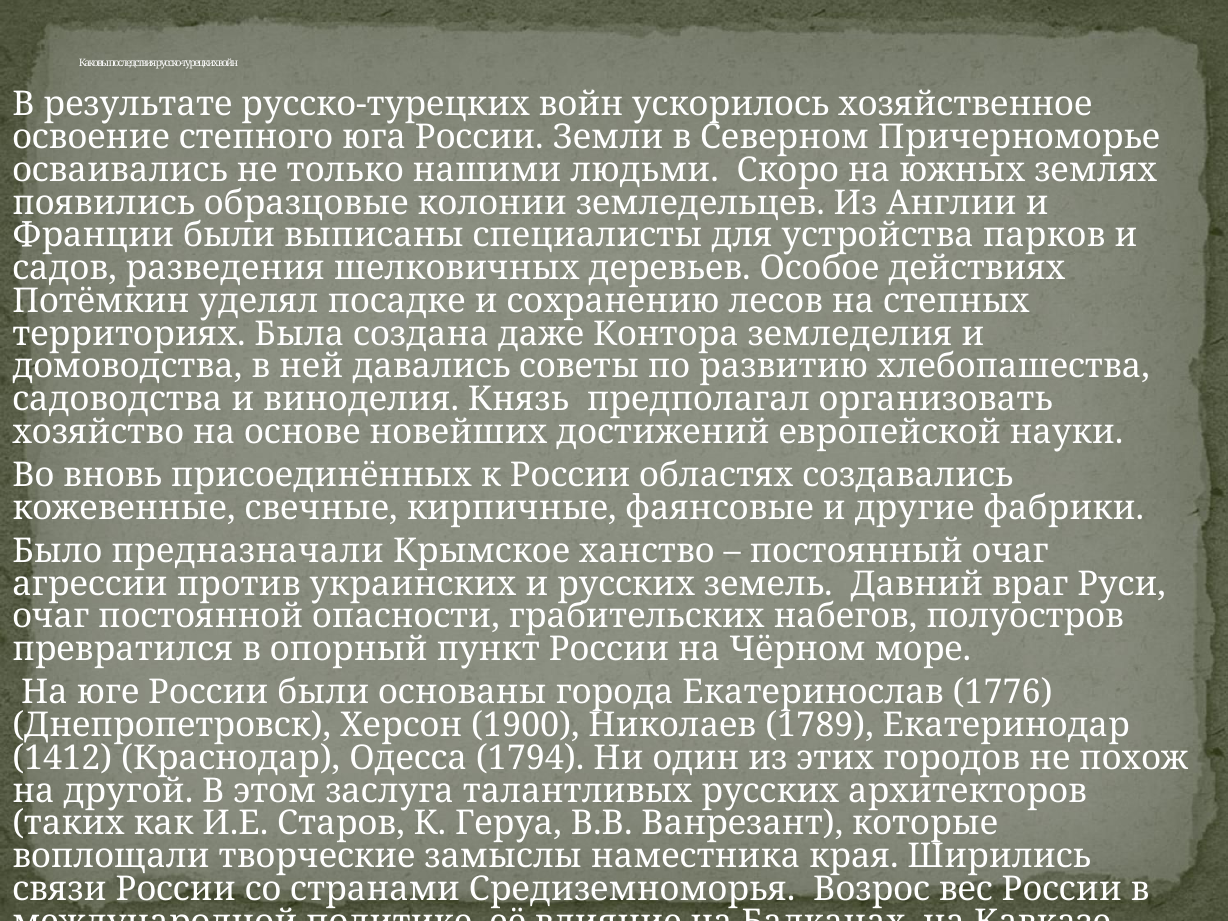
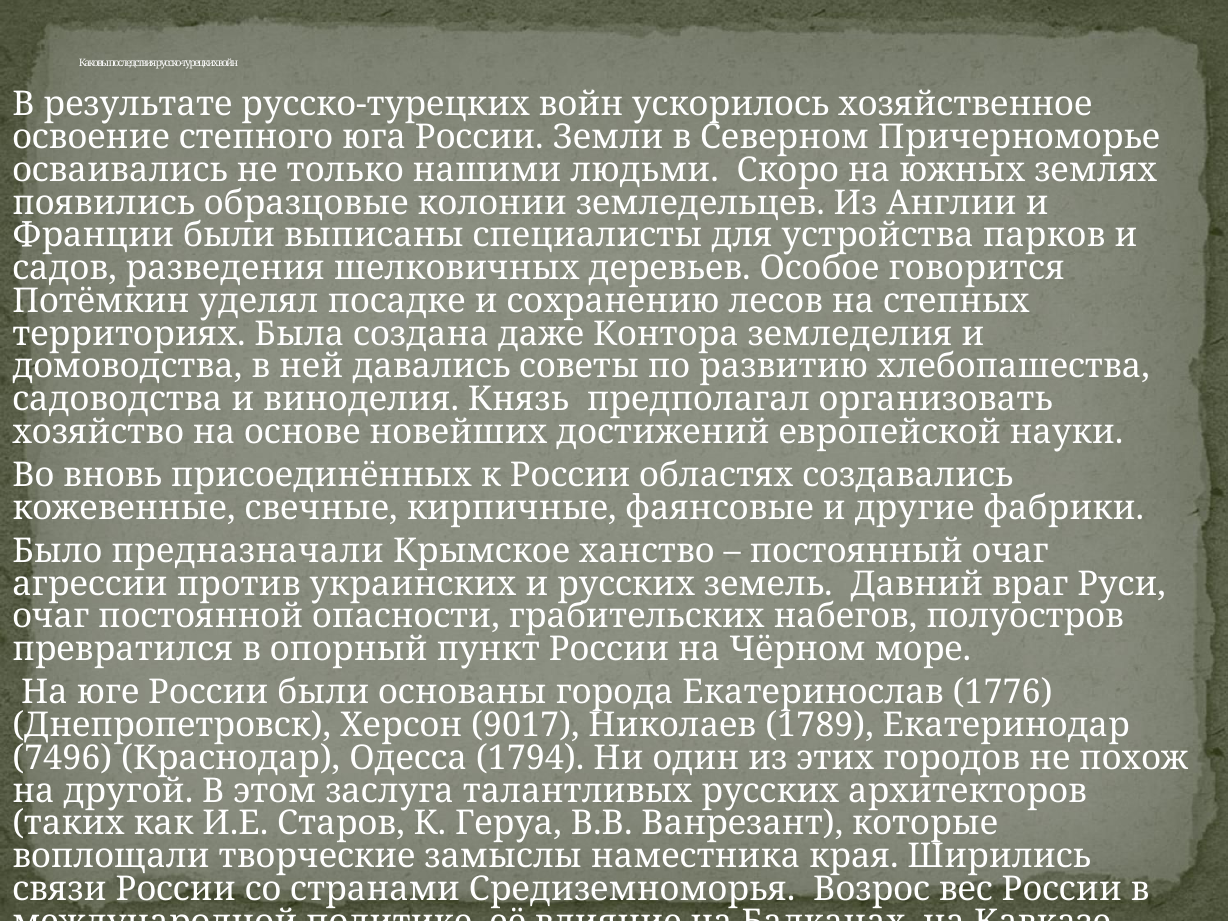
действиях: действиях -> говорится (977, 268)
1900: 1900 -> 9017 (525, 725)
1412: 1412 -> 7496 (62, 758)
